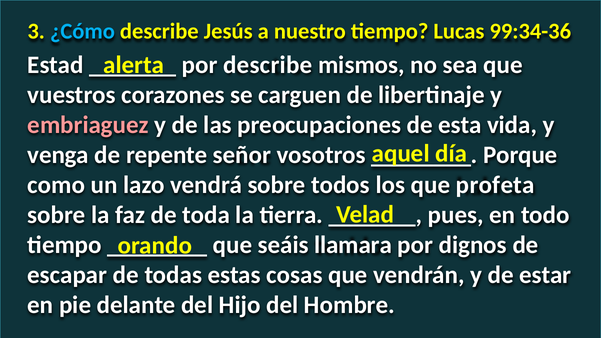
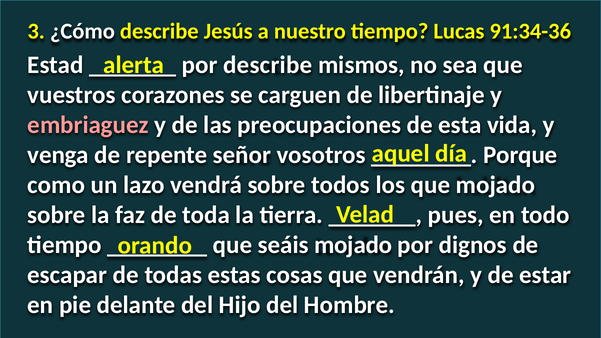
¿Cómo colour: light blue -> white (82, 31)
99:34-36: 99:34-36 -> 91:34-36 (530, 31)
que profeta: profeta -> mojado (495, 185)
seáis llamara: llamara -> mojado (353, 245)
